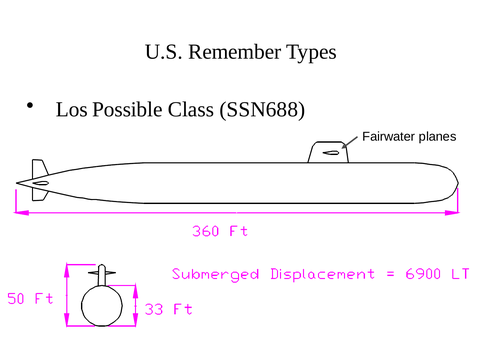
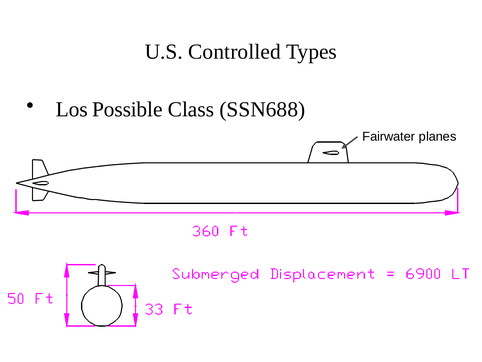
Remember: Remember -> Controlled (235, 52)
